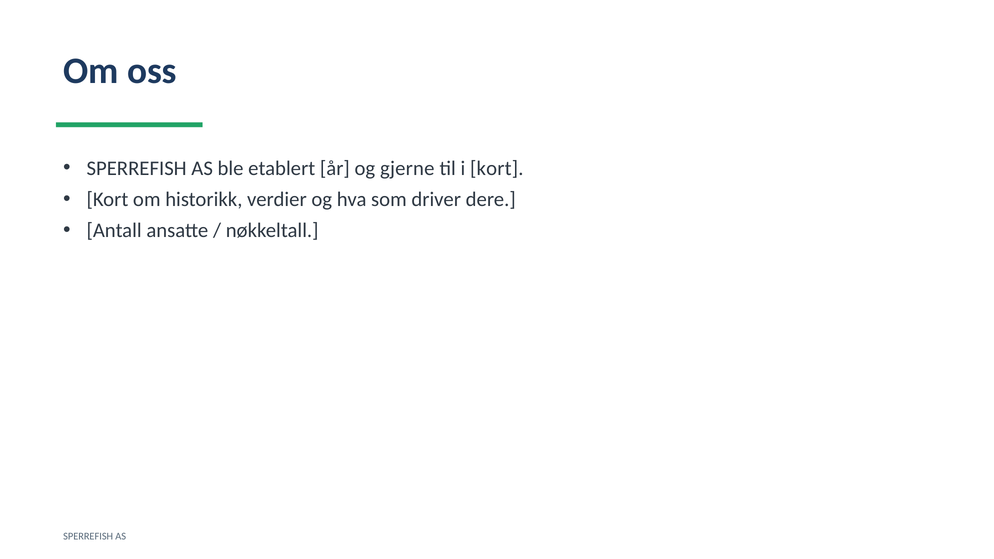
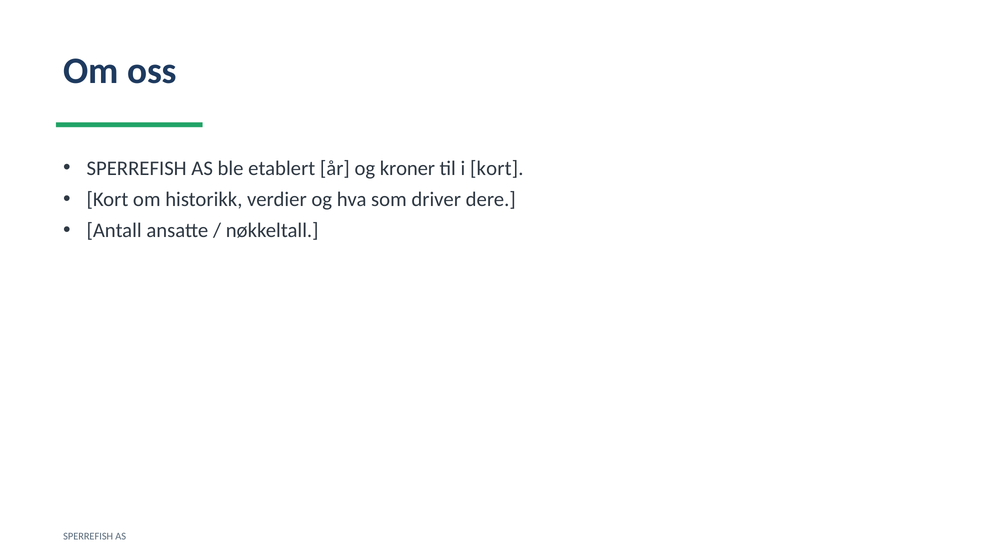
gjerne: gjerne -> kroner (407, 168)
